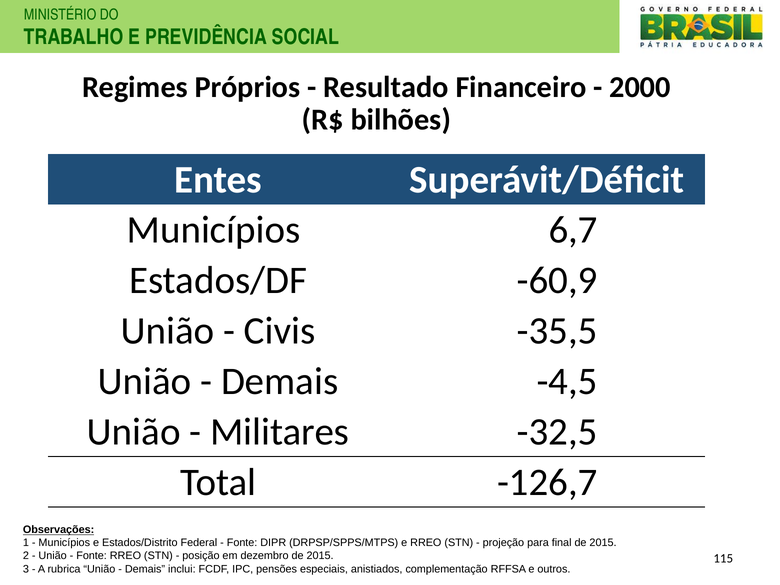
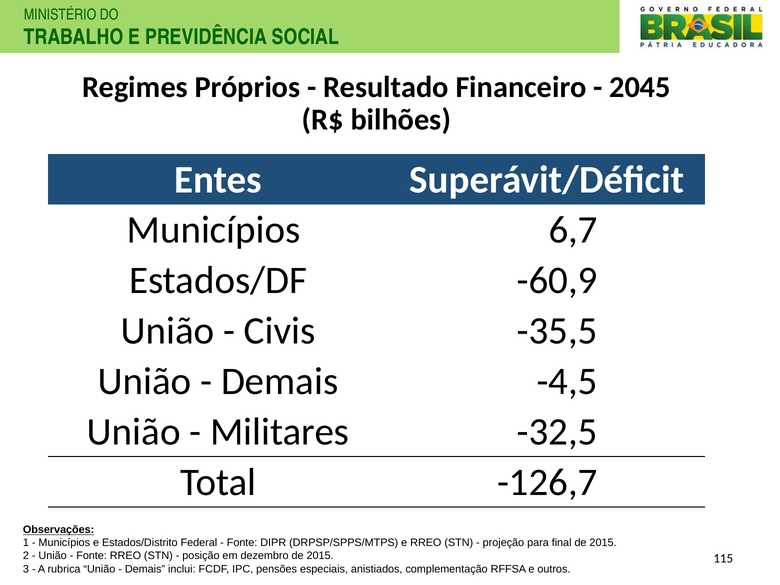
2000: 2000 -> 2045 (640, 87)
